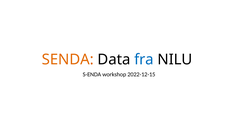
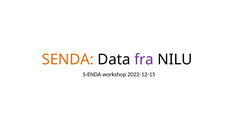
fra colour: blue -> purple (144, 59)
